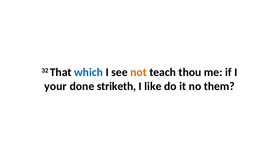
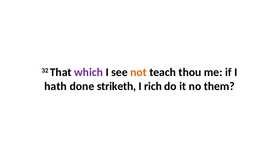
which colour: blue -> purple (89, 72)
your: your -> hath (55, 86)
like: like -> rich (153, 86)
